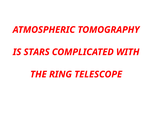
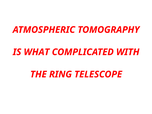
STARS: STARS -> WHAT (37, 52)
